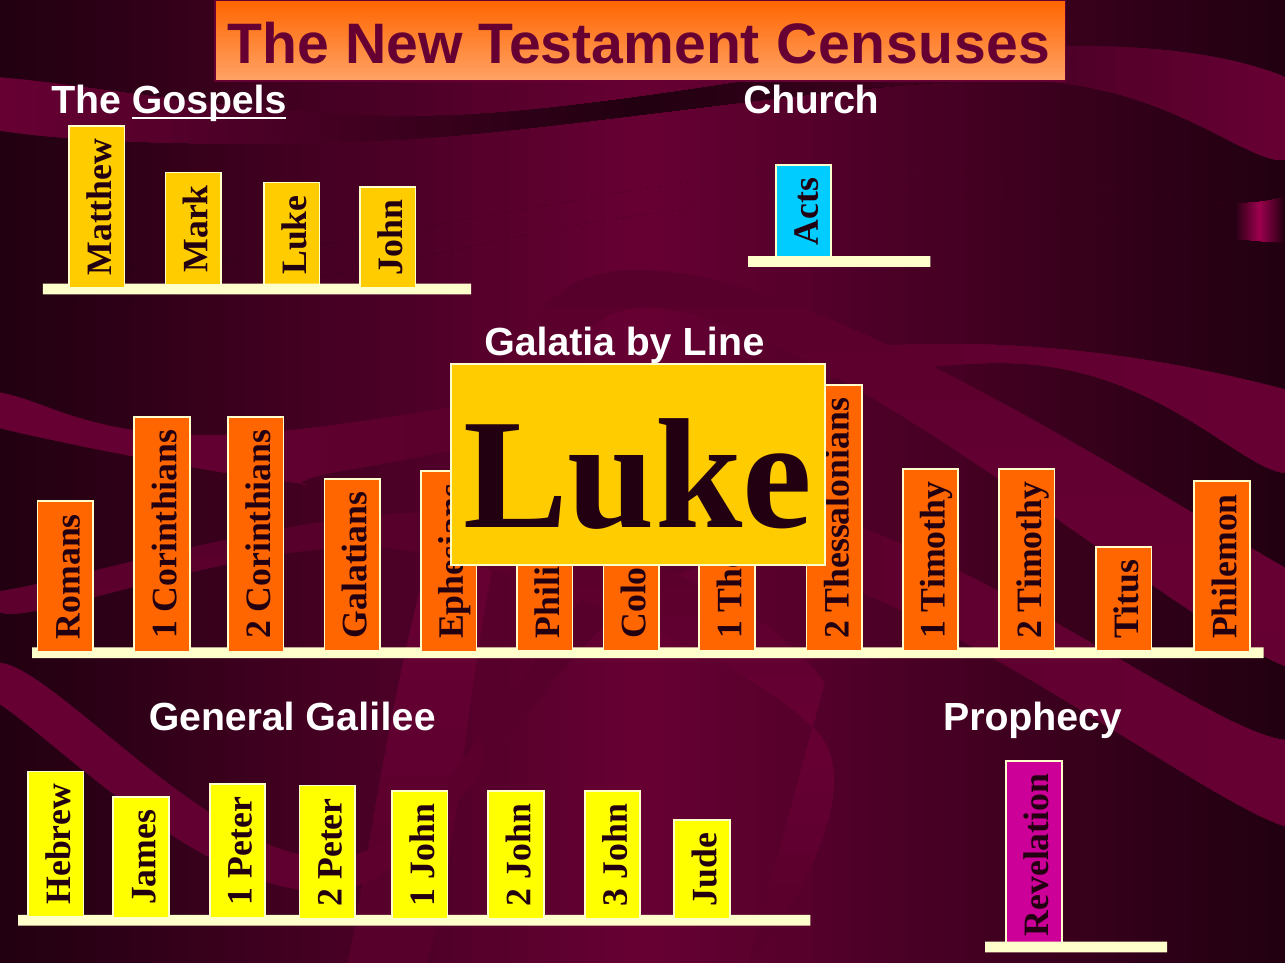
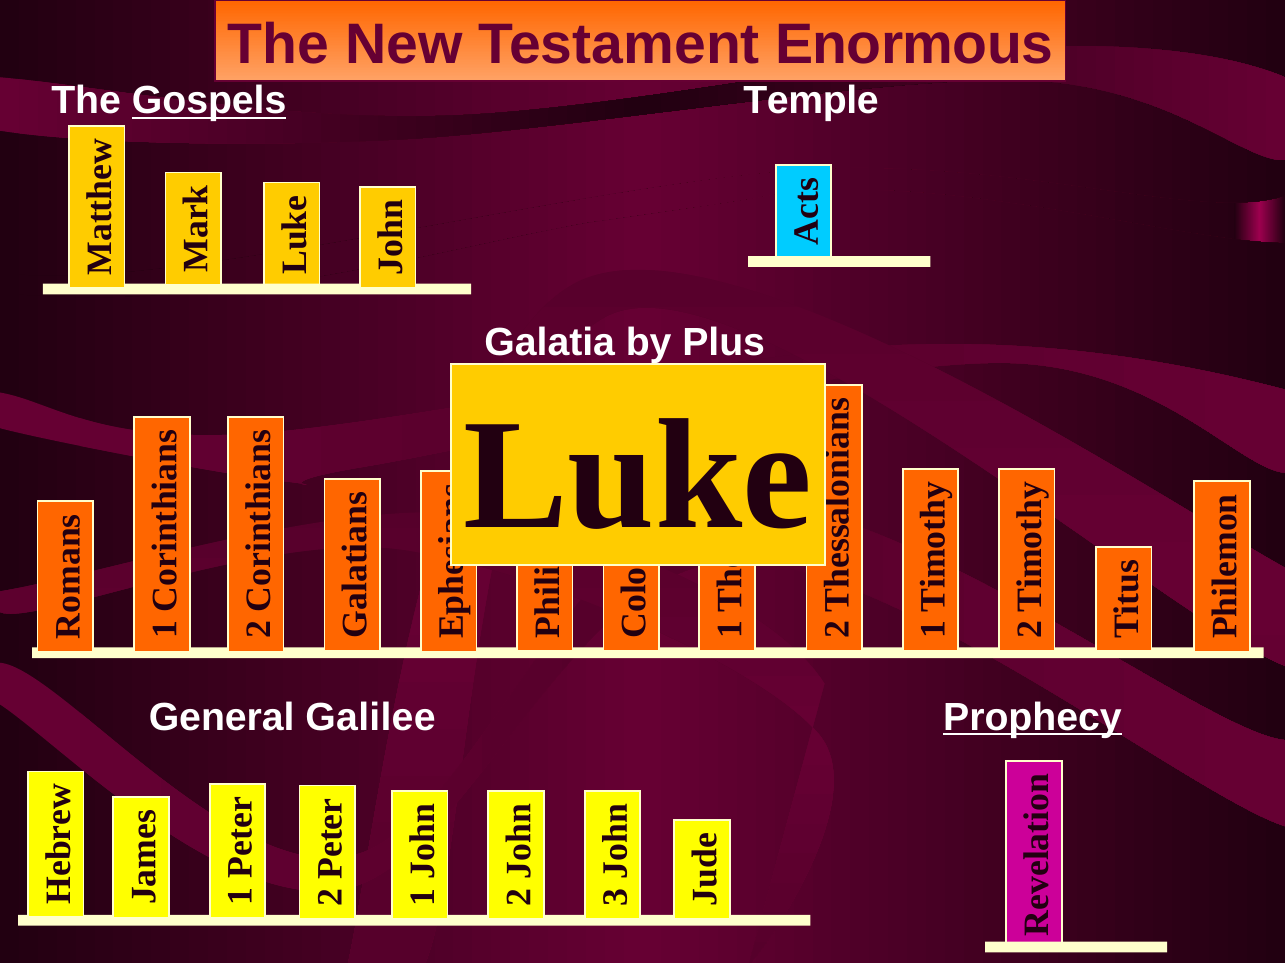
Censuses: Censuses -> Enormous (914, 45)
Church: Church -> Temple (811, 101)
Line: Line -> Plus (724, 343)
Prophecy underline: none -> present (1032, 718)
